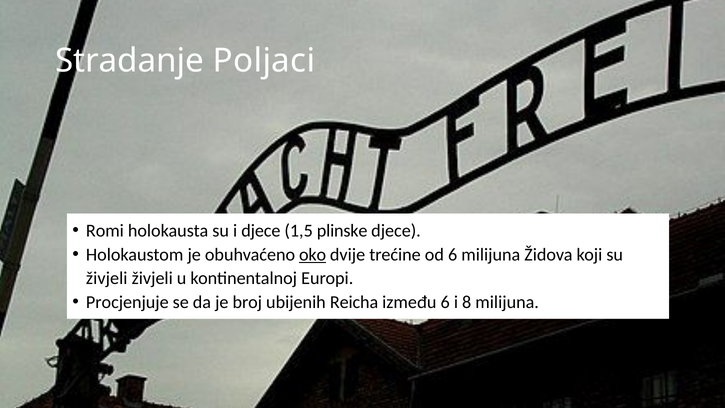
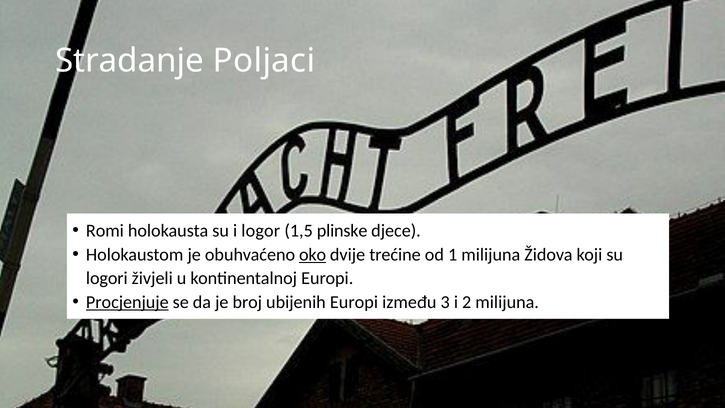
i djece: djece -> logor (261, 231)
od 6: 6 -> 1 (453, 254)
živjeli: živjeli -> logori (107, 278)
Procjenjuje underline: none -> present (127, 302)
ubijenih Reicha: Reicha -> Europi (354, 302)
između 6: 6 -> 3 (445, 302)
8: 8 -> 2 (467, 302)
